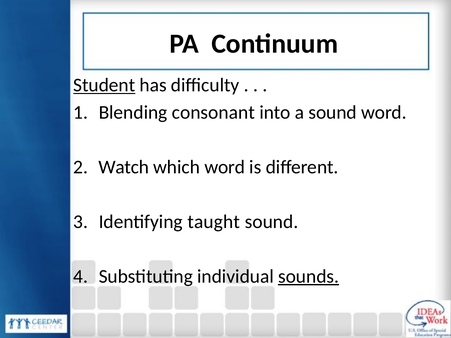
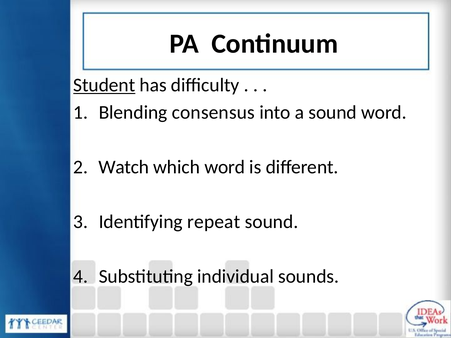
consonant: consonant -> consensus (213, 113)
taught: taught -> repeat (214, 222)
sounds underline: present -> none (309, 276)
